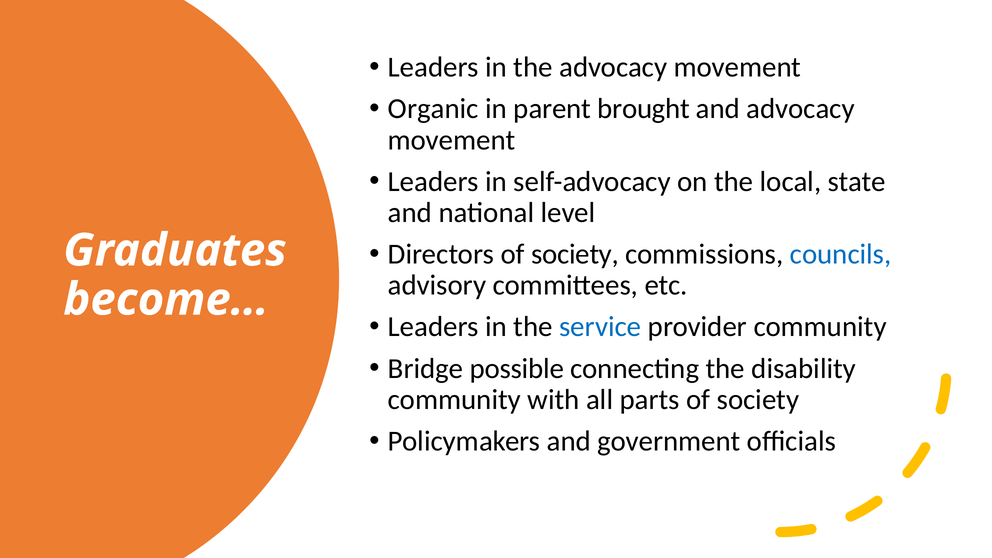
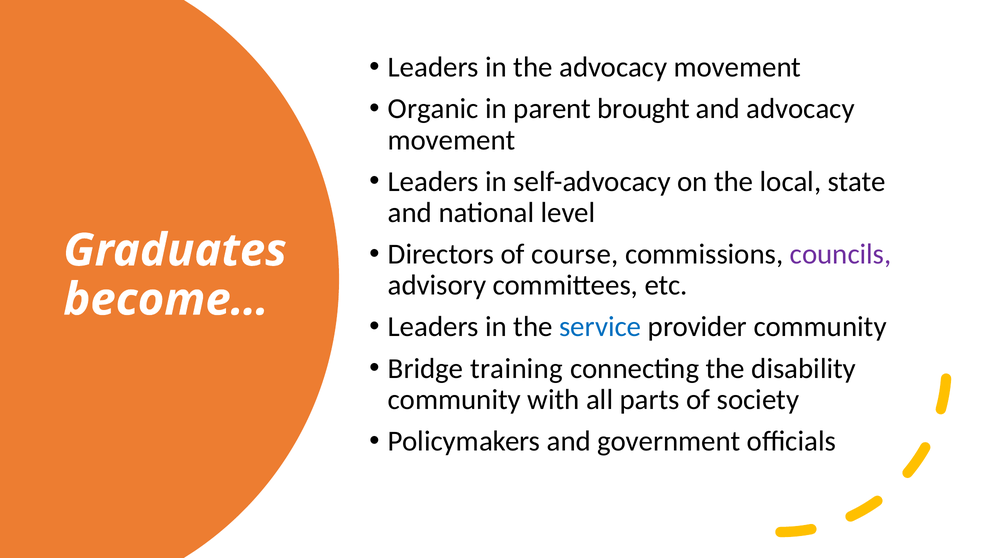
Directors of society: society -> course (575, 254)
councils colour: blue -> purple (841, 254)
possible: possible -> training (517, 368)
